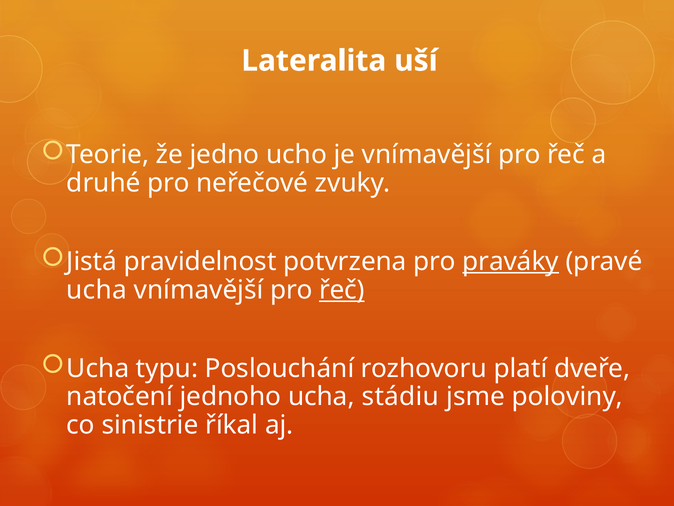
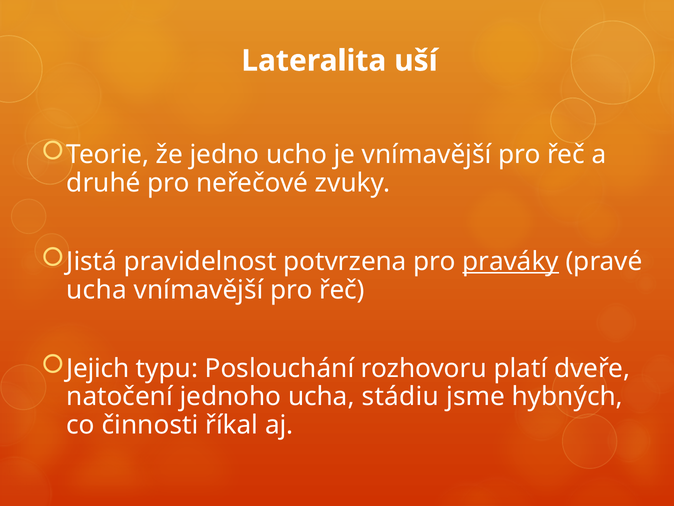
řeč underline: present -> none (342, 290)
Ucha: Ucha -> Jejich (98, 368)
poloviny: poloviny -> hybných (567, 396)
sinistrie: sinistrie -> činnosti (150, 425)
